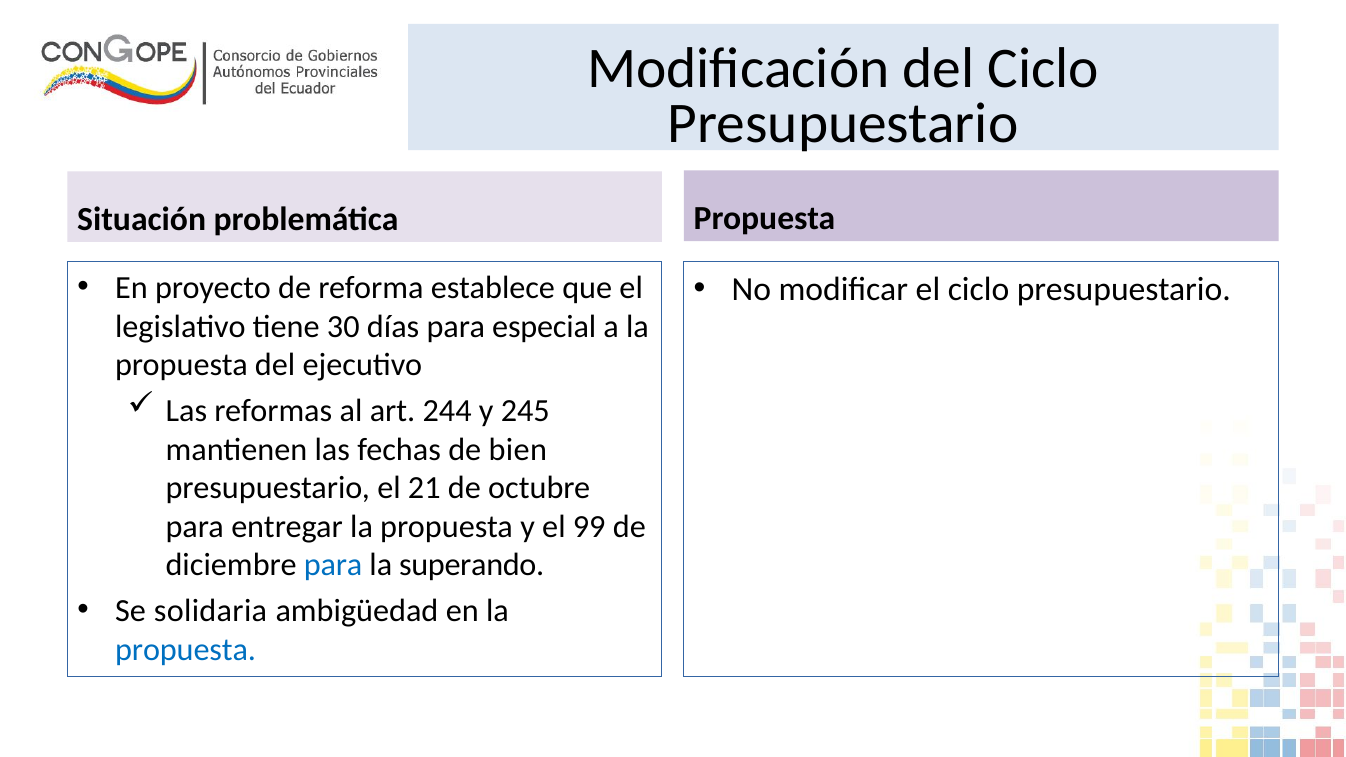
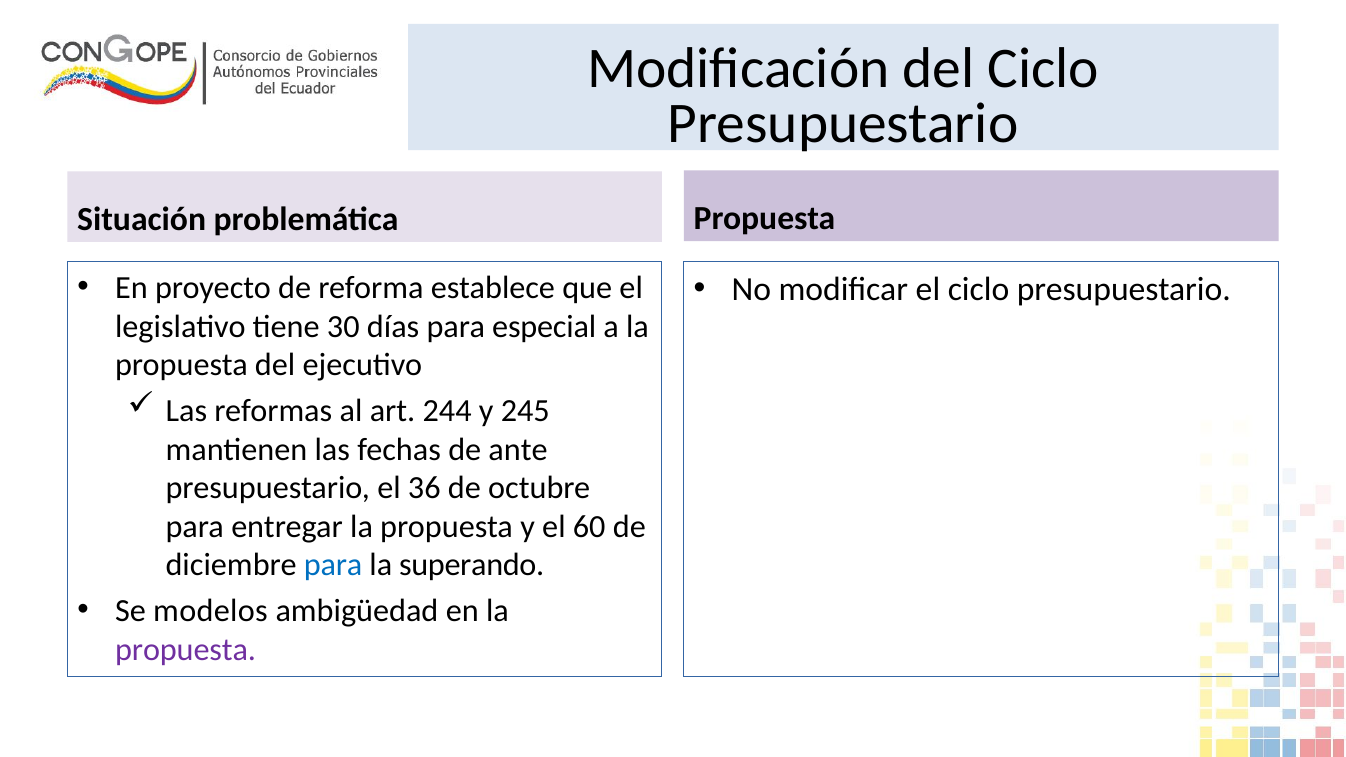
bien: bien -> ante (518, 449)
21: 21 -> 36 (424, 488)
99: 99 -> 60 (589, 527)
solidaria: solidaria -> modelos (211, 611)
propuesta colour: blue -> purple (186, 650)
